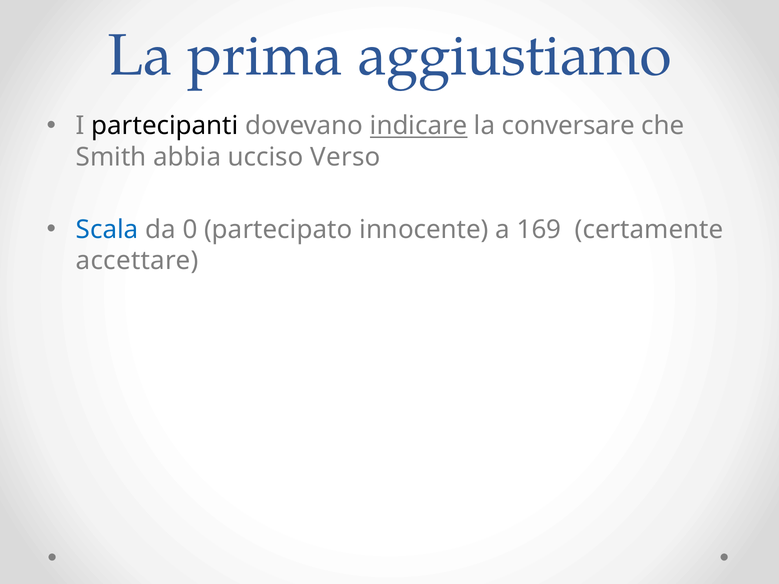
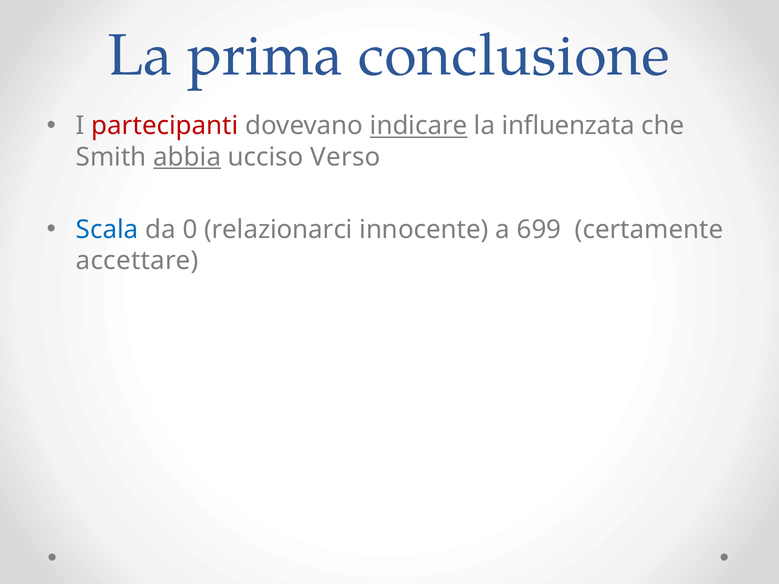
aggiustiamo: aggiustiamo -> conclusione (514, 56)
partecipanti colour: black -> red (165, 126)
conversare: conversare -> influenzata (568, 126)
abbia underline: none -> present (187, 157)
partecipato: partecipato -> relazionarci (278, 230)
169: 169 -> 699 (539, 230)
